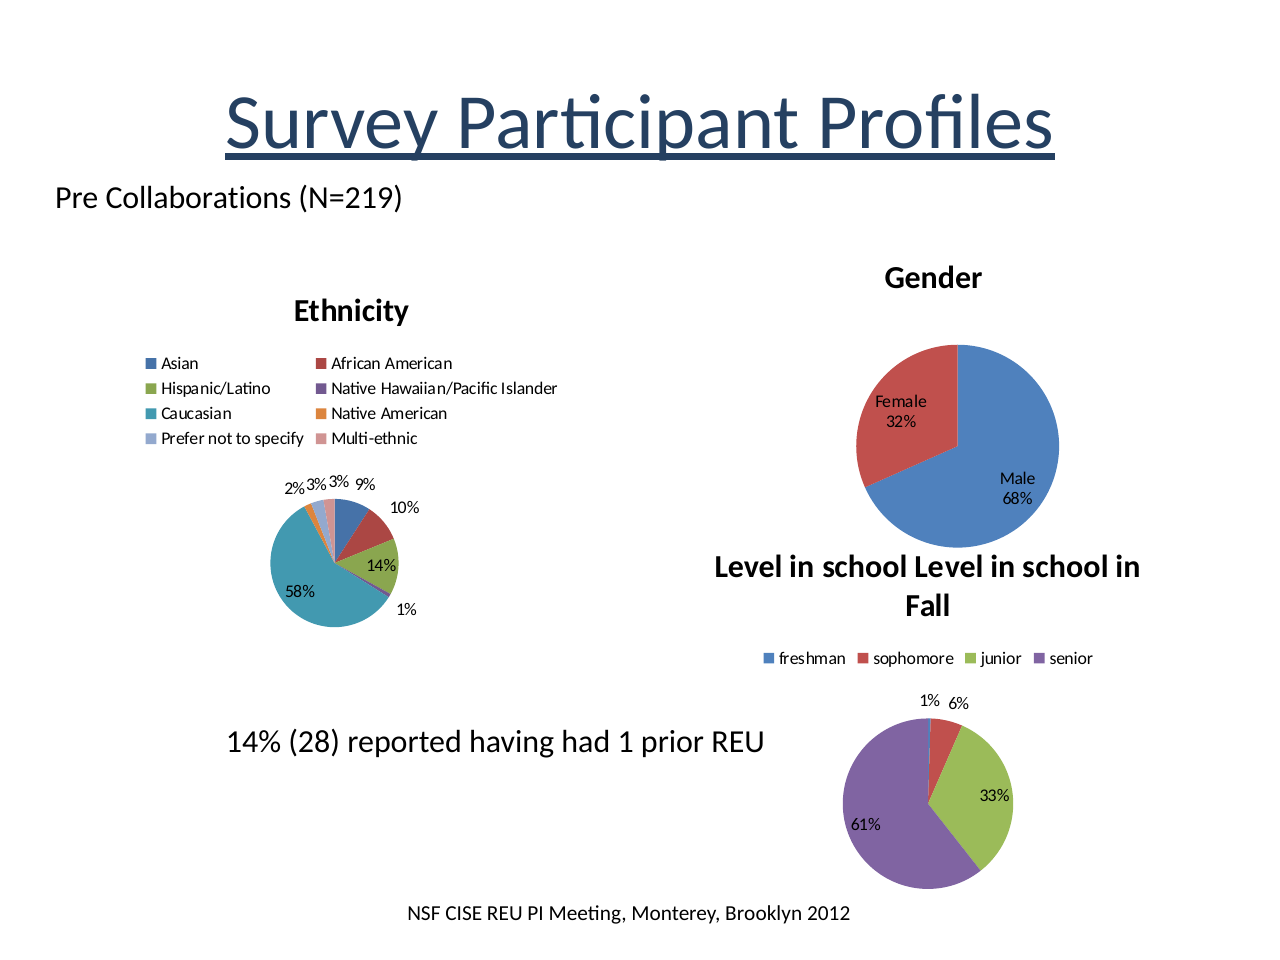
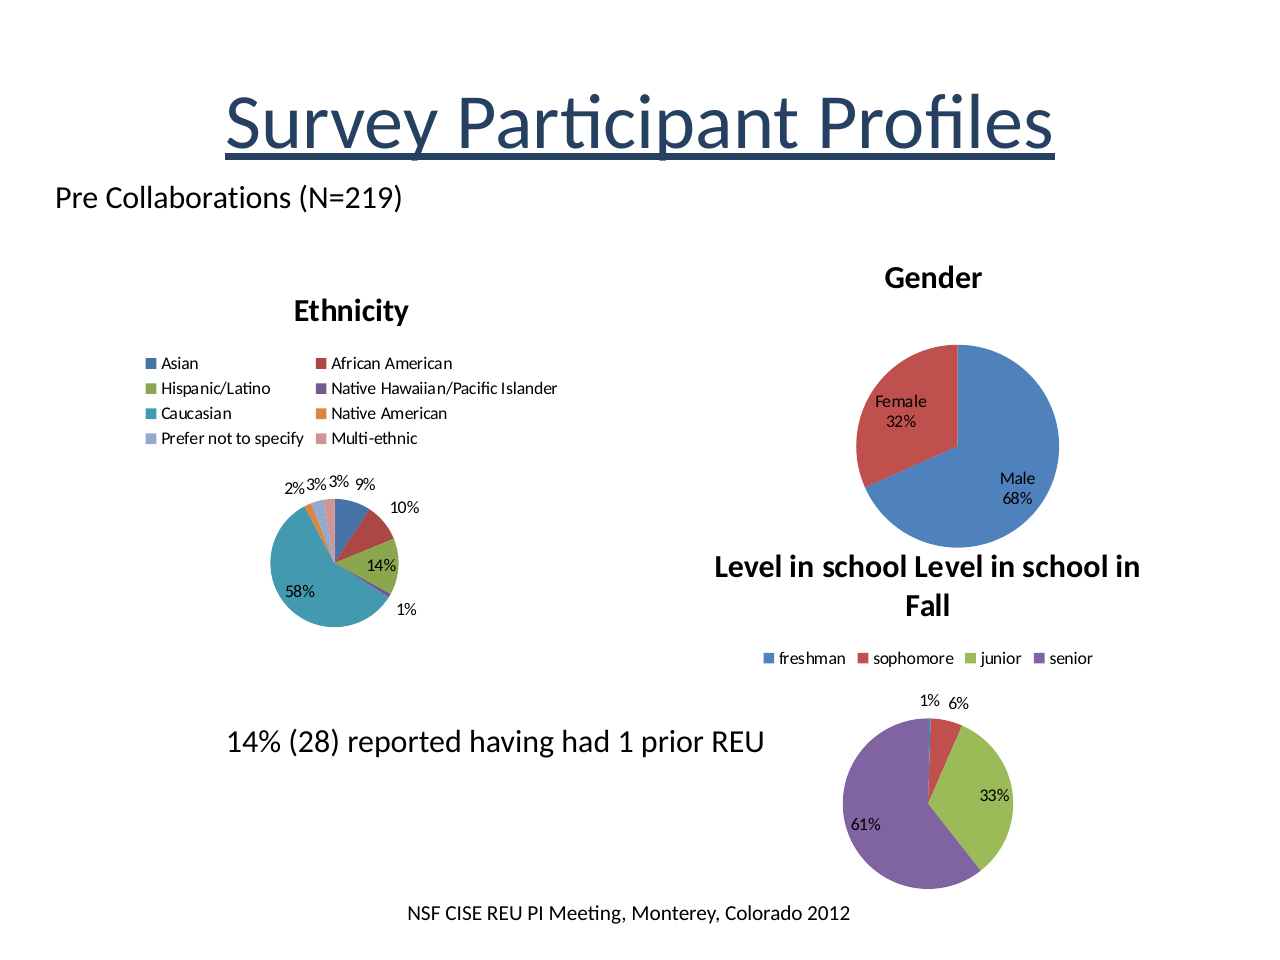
Brooklyn: Brooklyn -> Colorado (764, 913)
